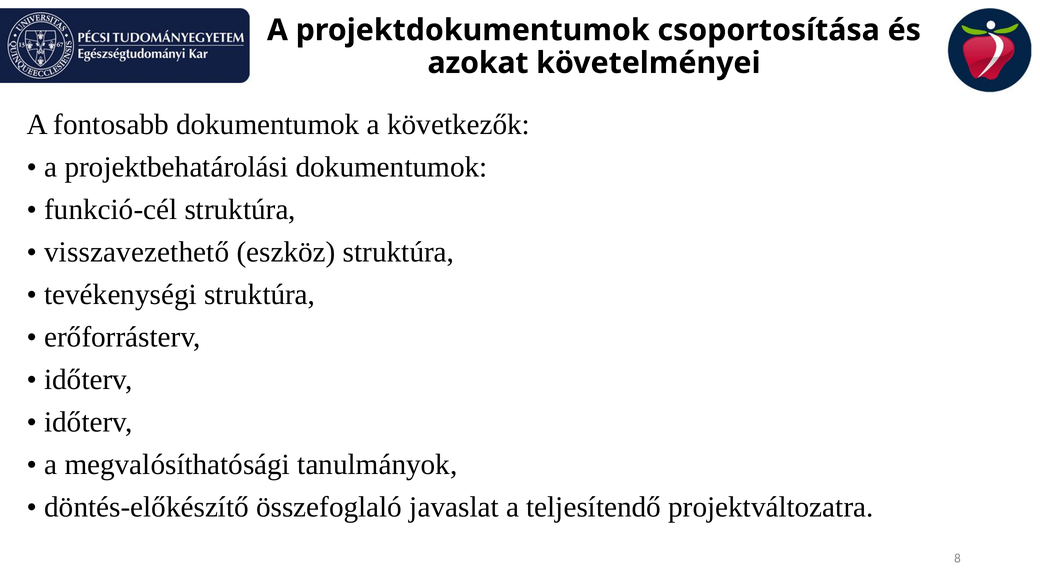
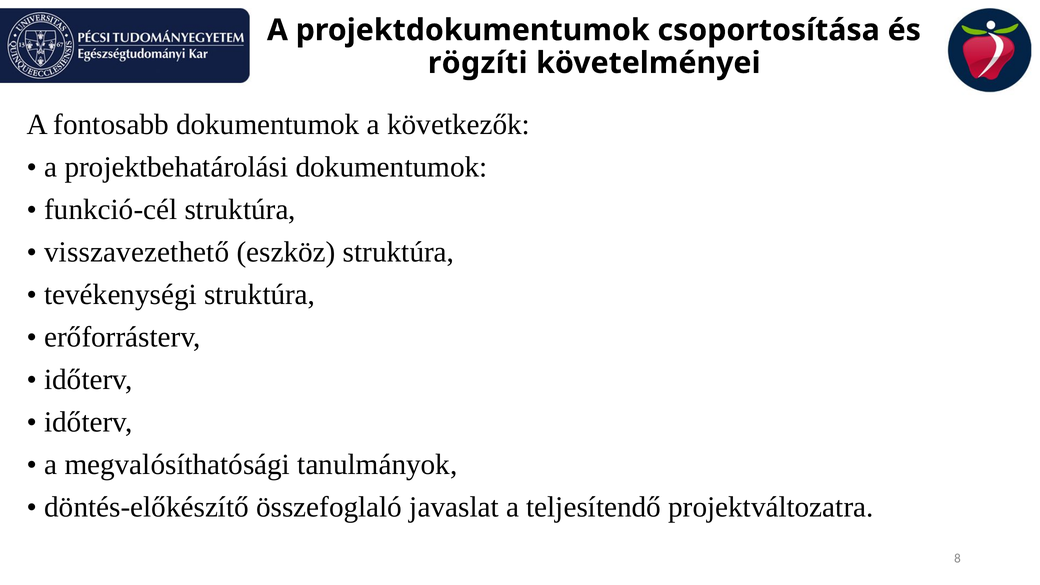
azokat: azokat -> rögzíti (478, 63)
